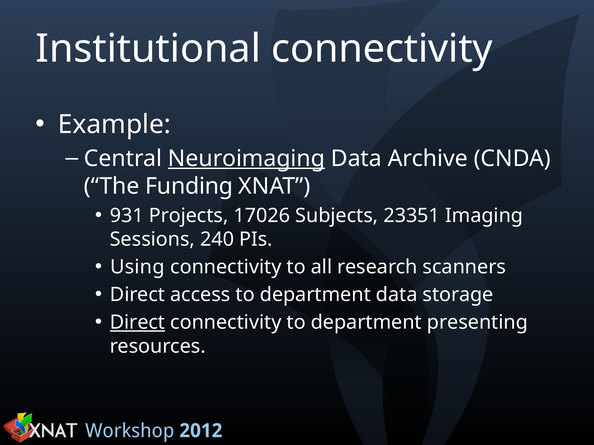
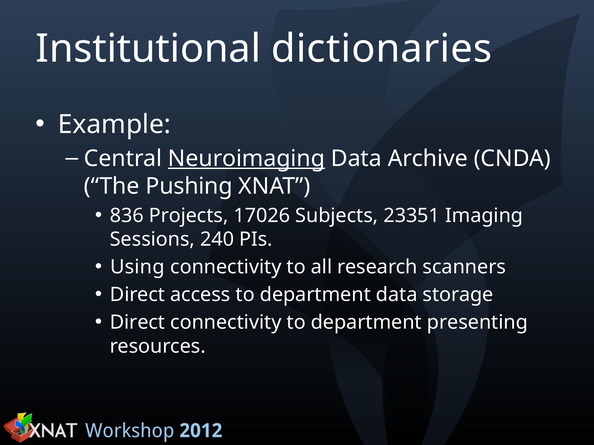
Institutional connectivity: connectivity -> dictionaries (382, 49)
Funding: Funding -> Pushing (189, 186)
931: 931 -> 836 (127, 216)
Direct underline: present -> none (138, 323)
